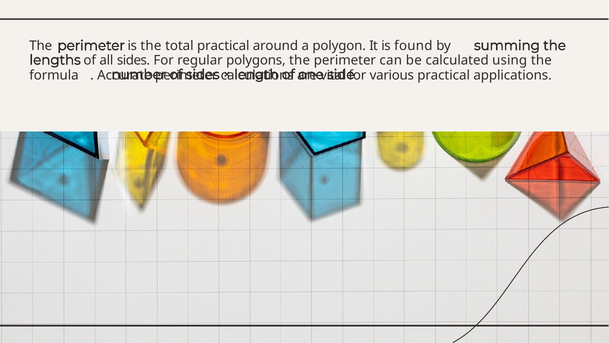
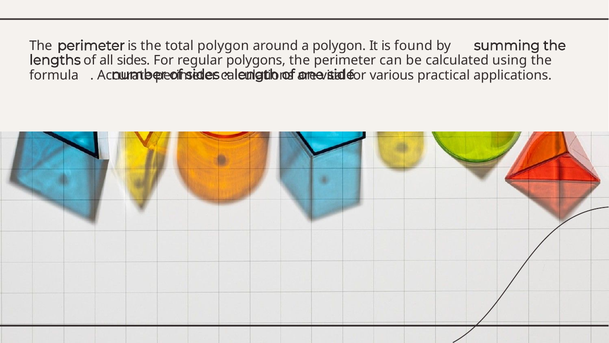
total practical: practical -> polygon (223, 46)
